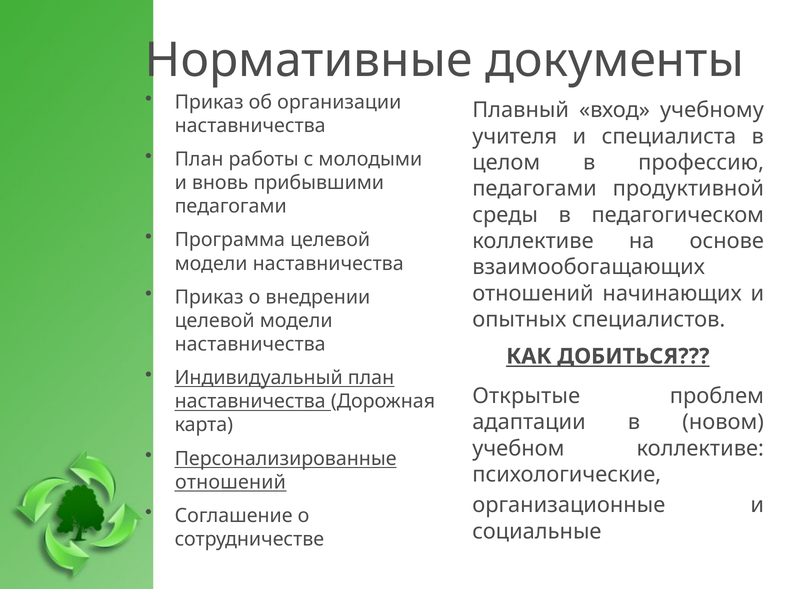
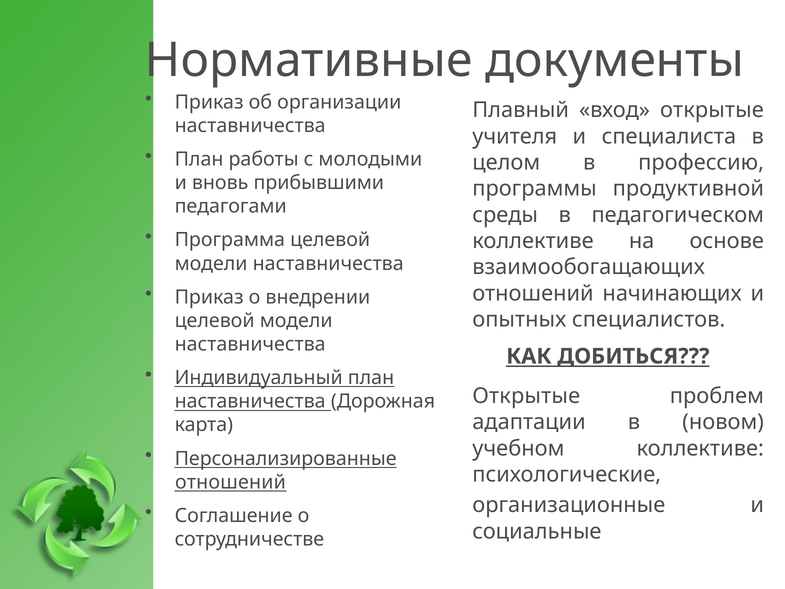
вход учебному: учебному -> открытые (712, 110)
педагогами: педагогами -> программы (535, 189)
